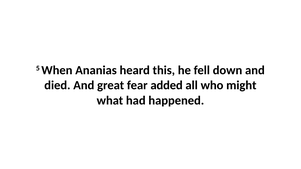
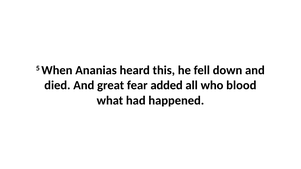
might: might -> blood (241, 86)
